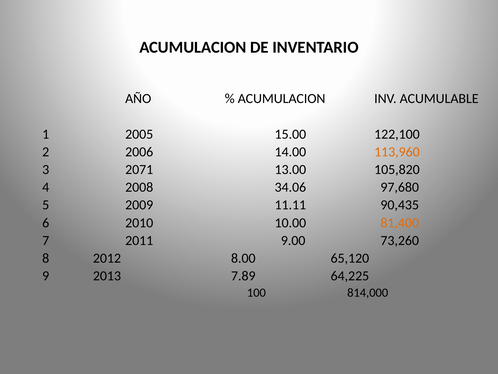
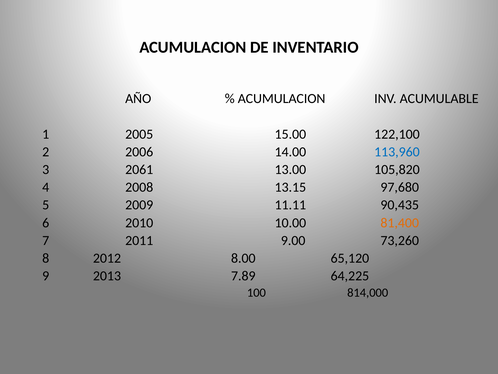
113,960 colour: orange -> blue (397, 152)
2071: 2071 -> 2061 (139, 169)
34.06: 34.06 -> 13.15 (290, 187)
